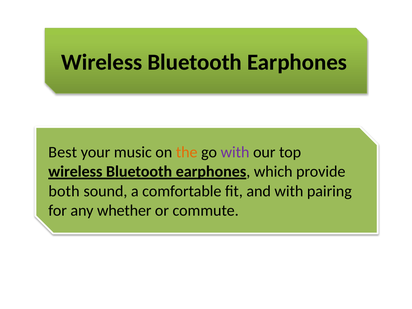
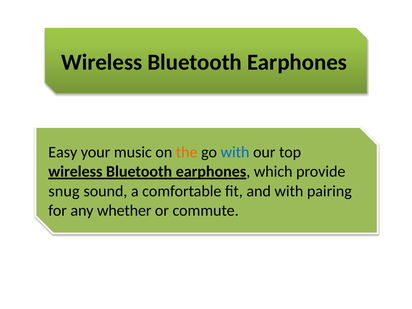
Best: Best -> Easy (63, 152)
with colour: purple -> blue (235, 152)
both: both -> snug (64, 191)
